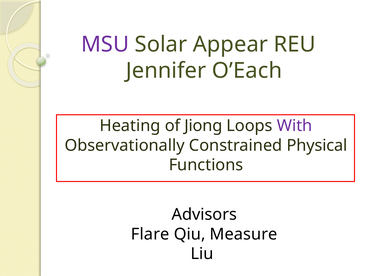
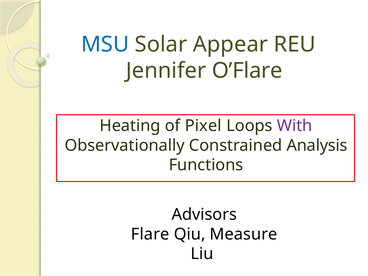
MSU colour: purple -> blue (105, 44)
O’Each: O’Each -> O’Flare (247, 71)
Jiong: Jiong -> Pixel (203, 126)
Physical: Physical -> Analysis (317, 145)
